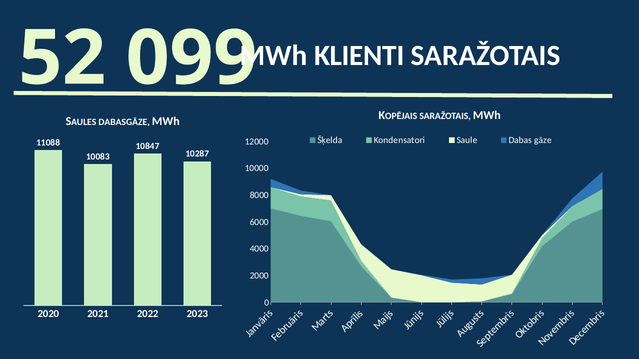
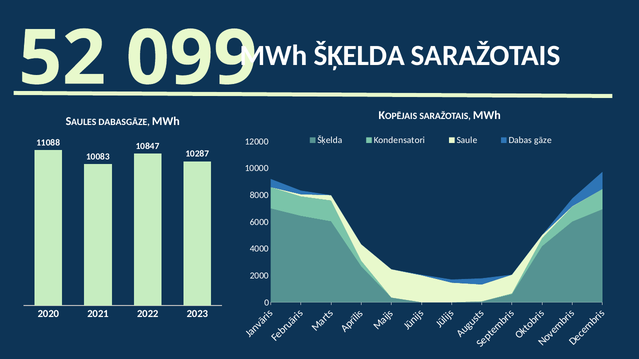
MWh KLIENTI: KLIENTI -> ŠĶELDA (359, 55)
